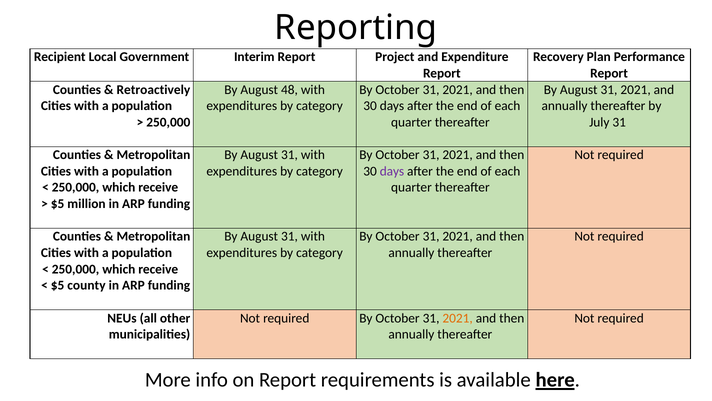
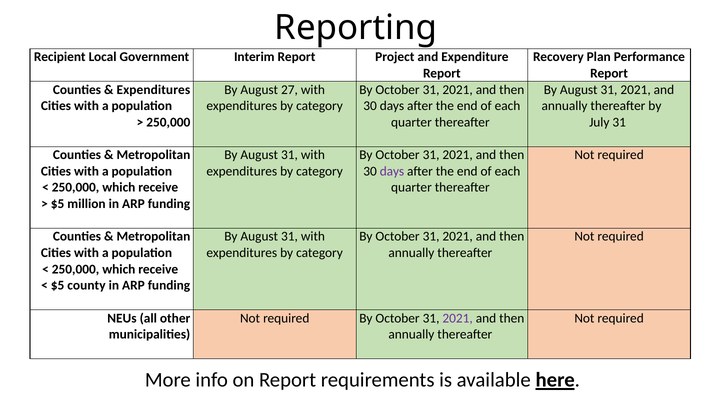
Retroactively: Retroactively -> Expenditures (153, 90)
48: 48 -> 27 (290, 90)
2021 colour: orange -> purple (458, 318)
